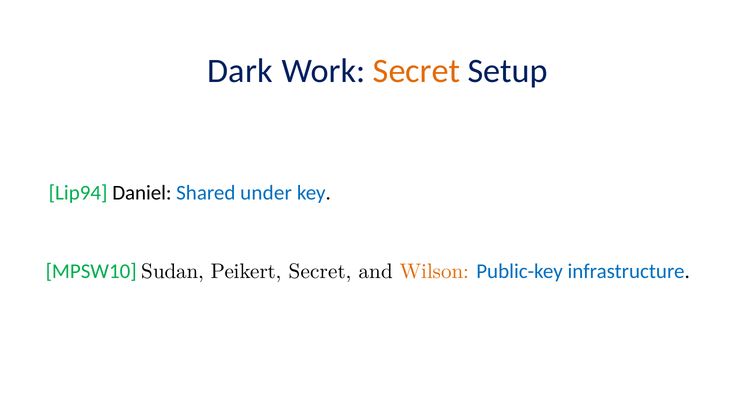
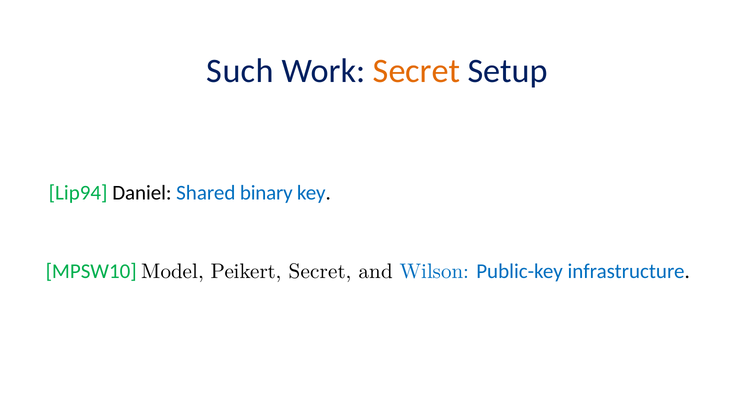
Dark: Dark -> Such (240, 71)
under: under -> binary (266, 193)
Sudan: Sudan -> Model (173, 272)
Wilson colour: orange -> blue (435, 272)
